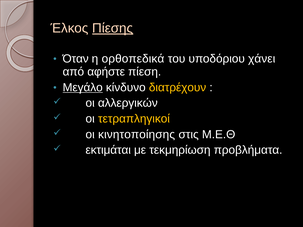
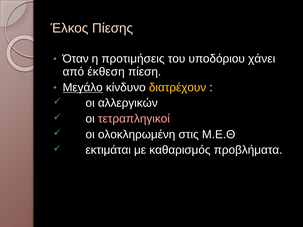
Πίεσης underline: present -> none (113, 28)
ορθοπεδικά: ορθοπεδικά -> προτιμήσεις (133, 59)
αφήστε: αφήστε -> έκθεση (106, 72)
τετραπληγικοί colour: yellow -> pink (134, 119)
κινητοποίησης: κινητοποίησης -> ολοκληρωμένη (137, 135)
τεκμηρίωση: τεκμηρίωση -> καθαρισμός (180, 150)
